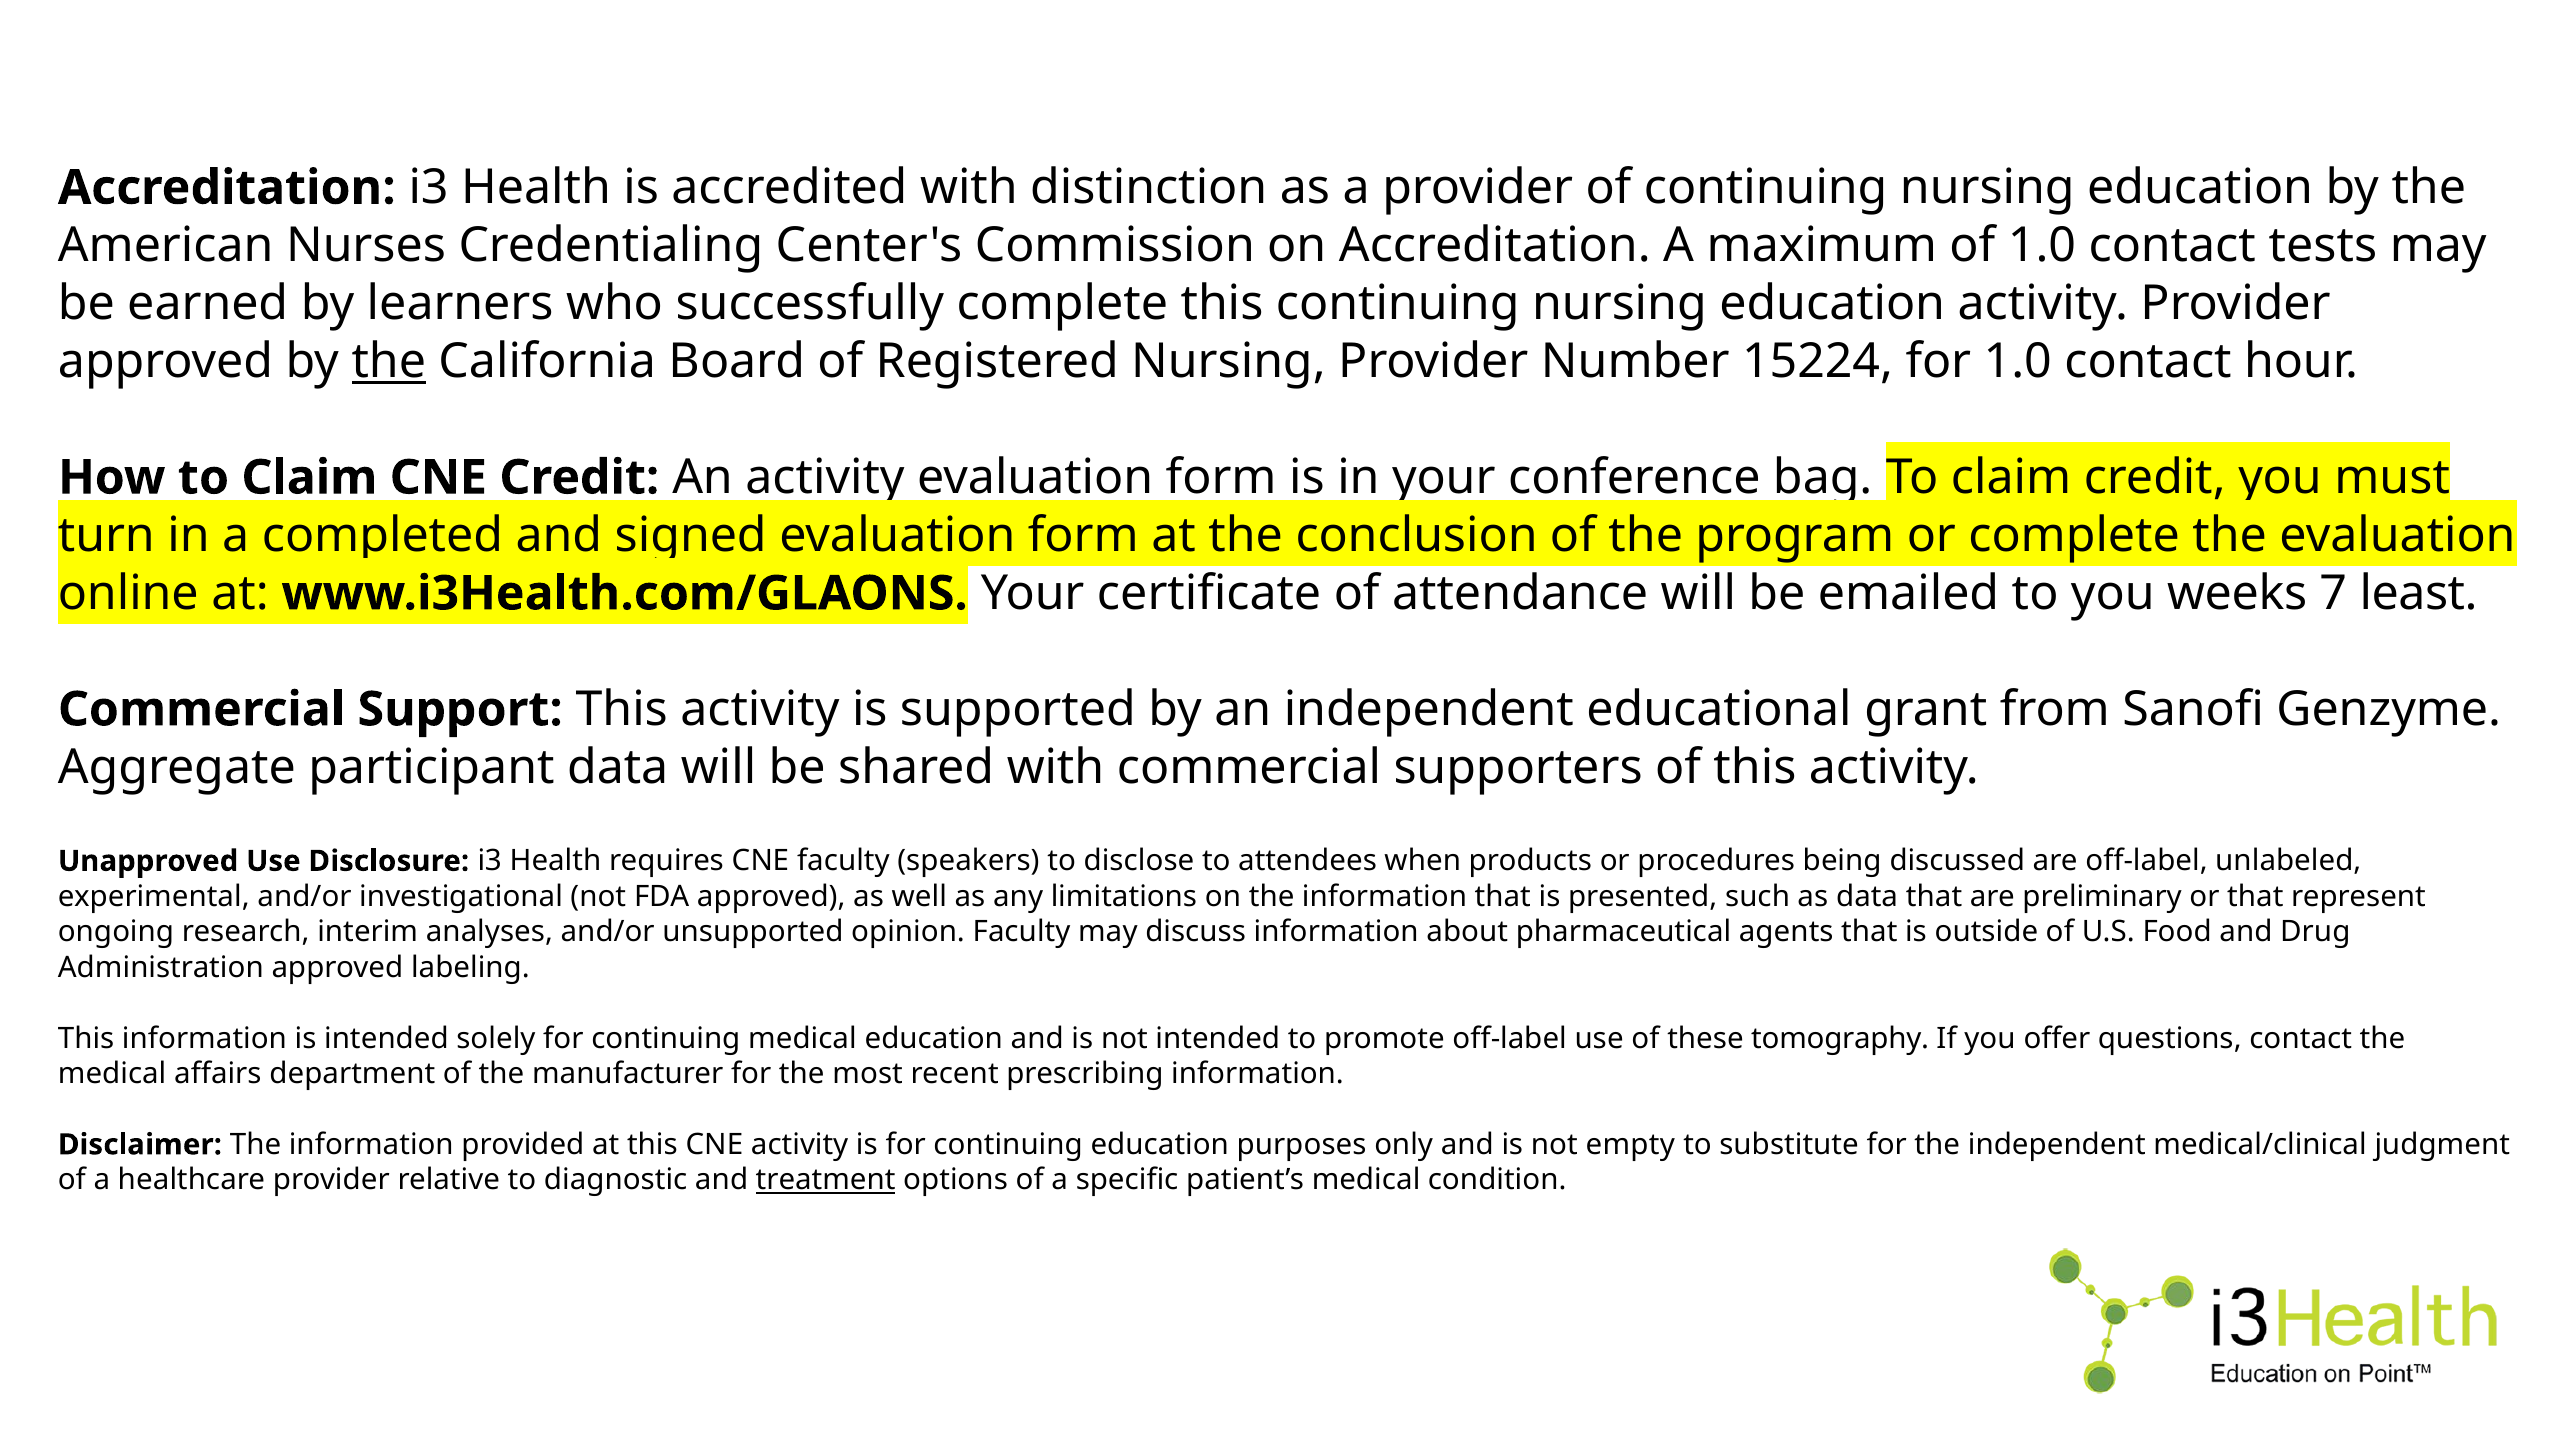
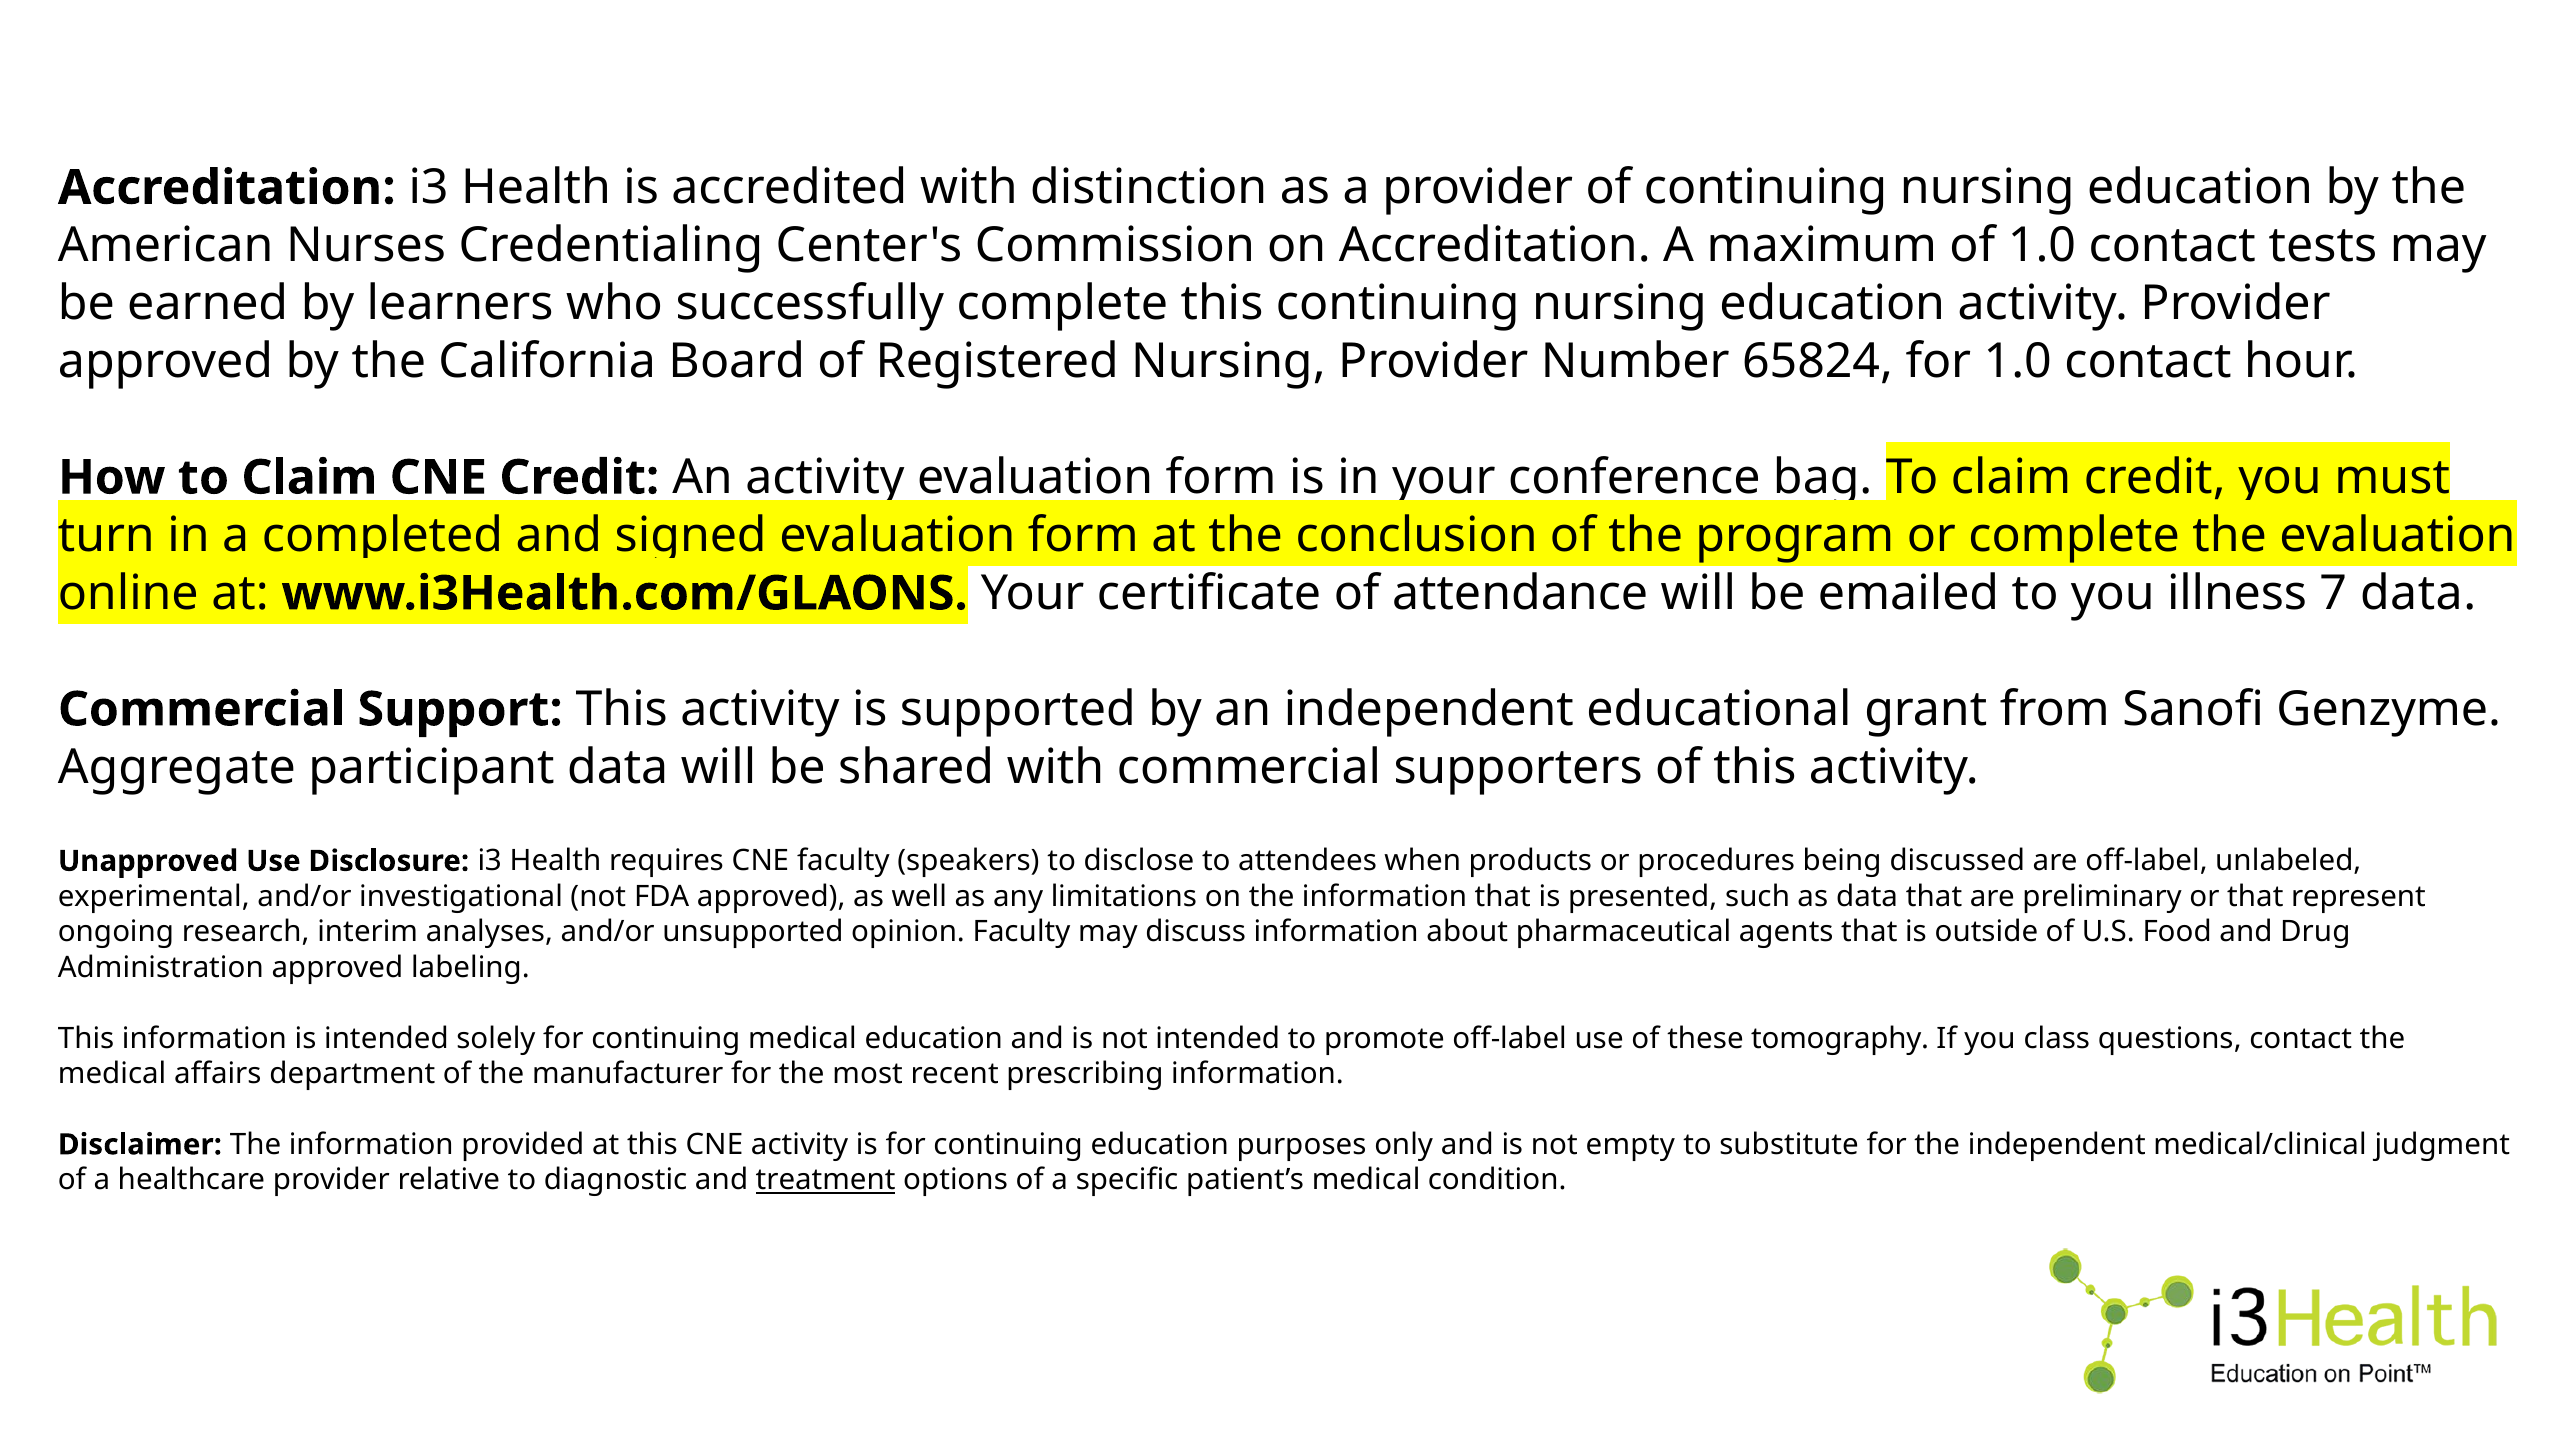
the underline: present -> none (389, 362)
15224: 15224 -> 65824 (1818, 362)
weeks: weeks -> illness (2237, 594)
7 least: least -> data (2418, 594)
offer: offer -> class (2057, 1038)
